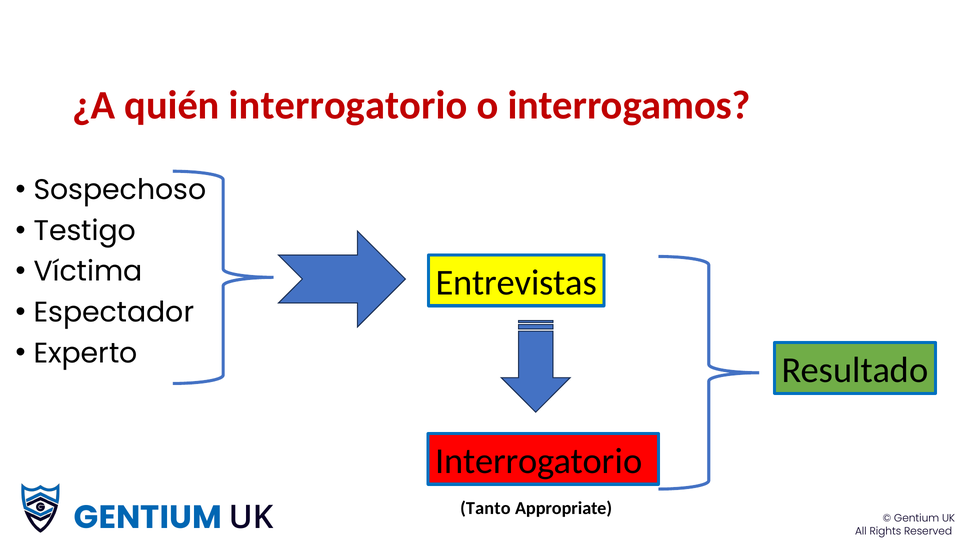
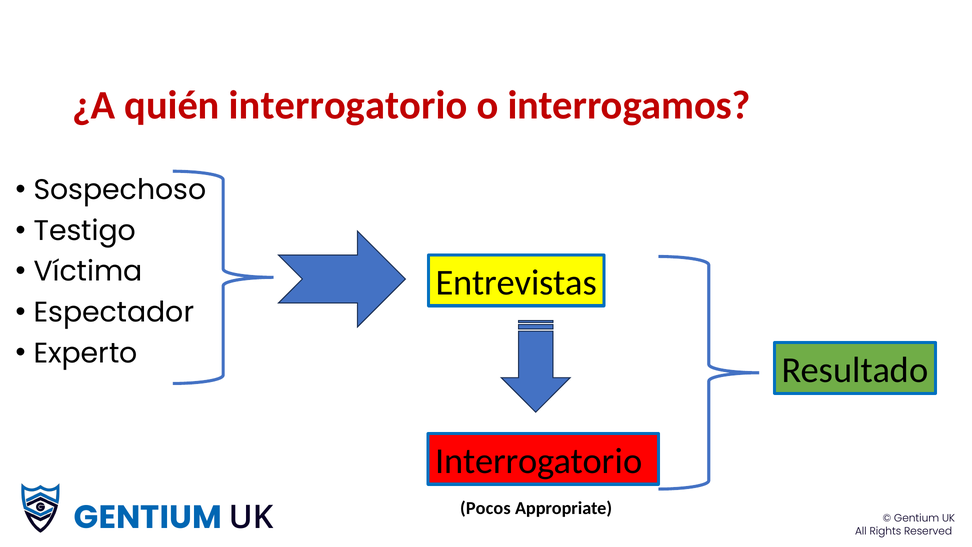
Tanto: Tanto -> Pocos (485, 508)
